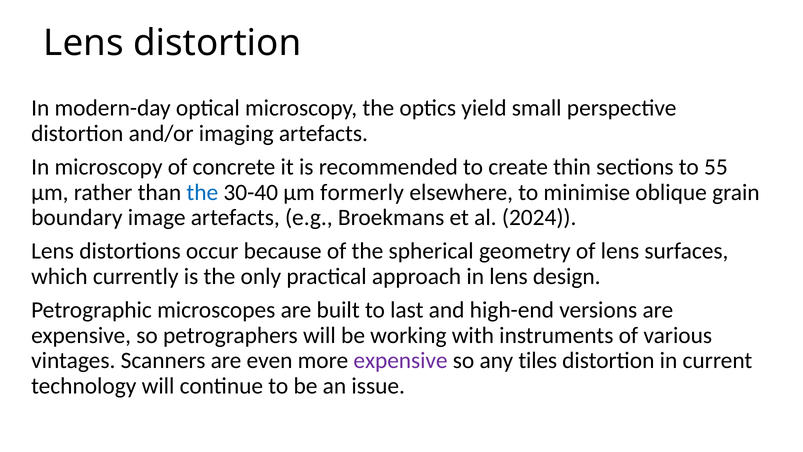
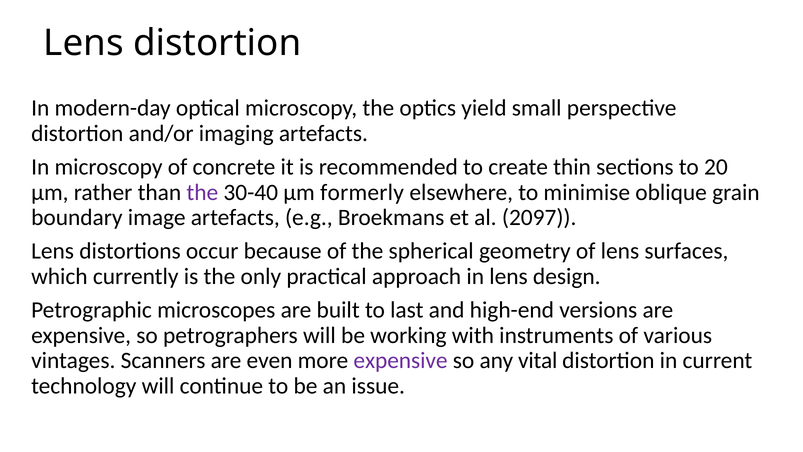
55: 55 -> 20 (716, 167)
the colour: blue -> purple (202, 192)
2024: 2024 -> 2097 (539, 217)
tiles: tiles -> vital (538, 360)
